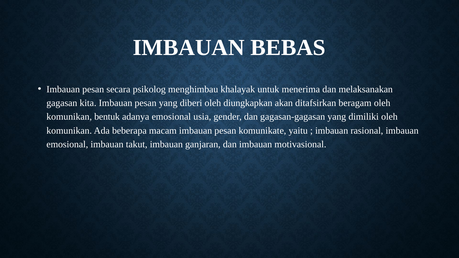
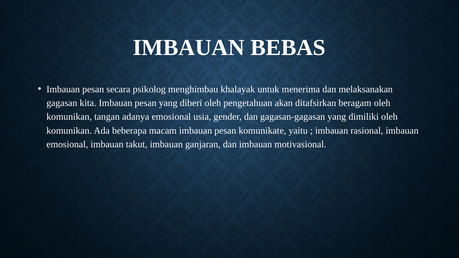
diungkapkan: diungkapkan -> pengetahuan (248, 103)
bentuk: bentuk -> tangan (107, 117)
